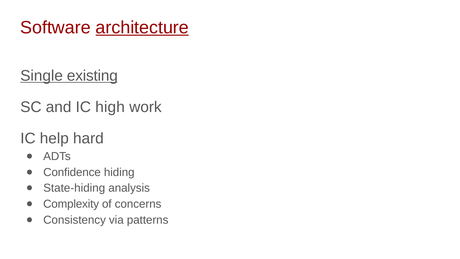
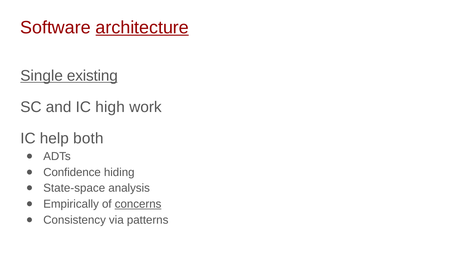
hard: hard -> both (88, 138)
State-hiding: State-hiding -> State-space (74, 188)
Complexity: Complexity -> Empirically (71, 204)
concerns underline: none -> present (138, 204)
